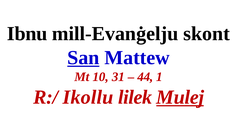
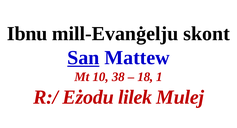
31: 31 -> 38 (118, 77)
44: 44 -> 18 (145, 77)
Ikollu: Ikollu -> Eżodu (88, 97)
Mulej underline: present -> none (180, 97)
